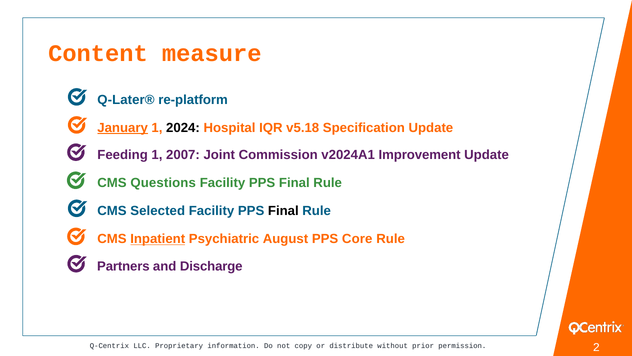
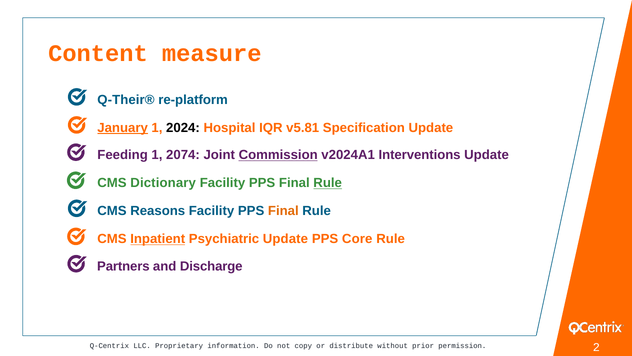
Q-Later®: Q-Later® -> Q-Their® (126, 100)
v5.18: v5.18 -> v5.81 (303, 128)
2007: 2007 -> 2074 (183, 155)
Commission underline: none -> present (278, 155)
Improvement: Improvement -> Interventions (420, 155)
Questions: Questions -> Dictionary (163, 183)
Rule underline: none -> present (328, 183)
Selected: Selected -> Reasons (158, 211)
Final colour: black -> orange (283, 211)
Psychiatric August: August -> Update (285, 239)
